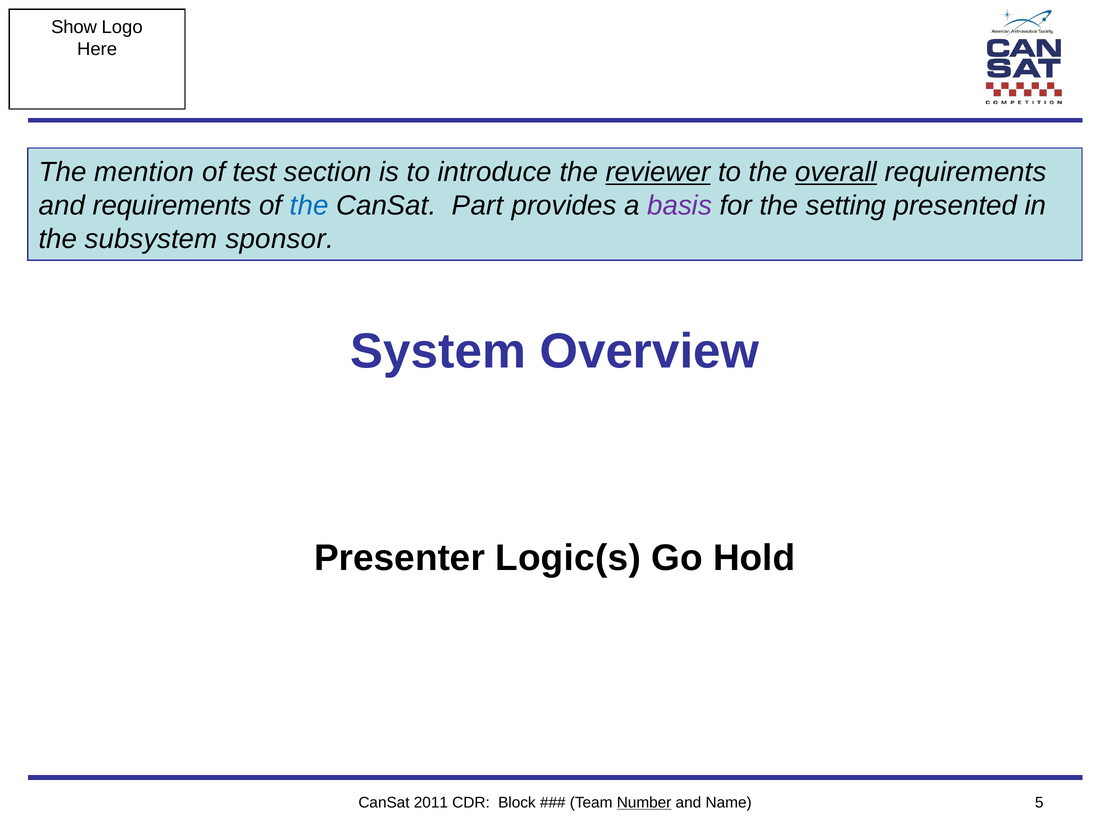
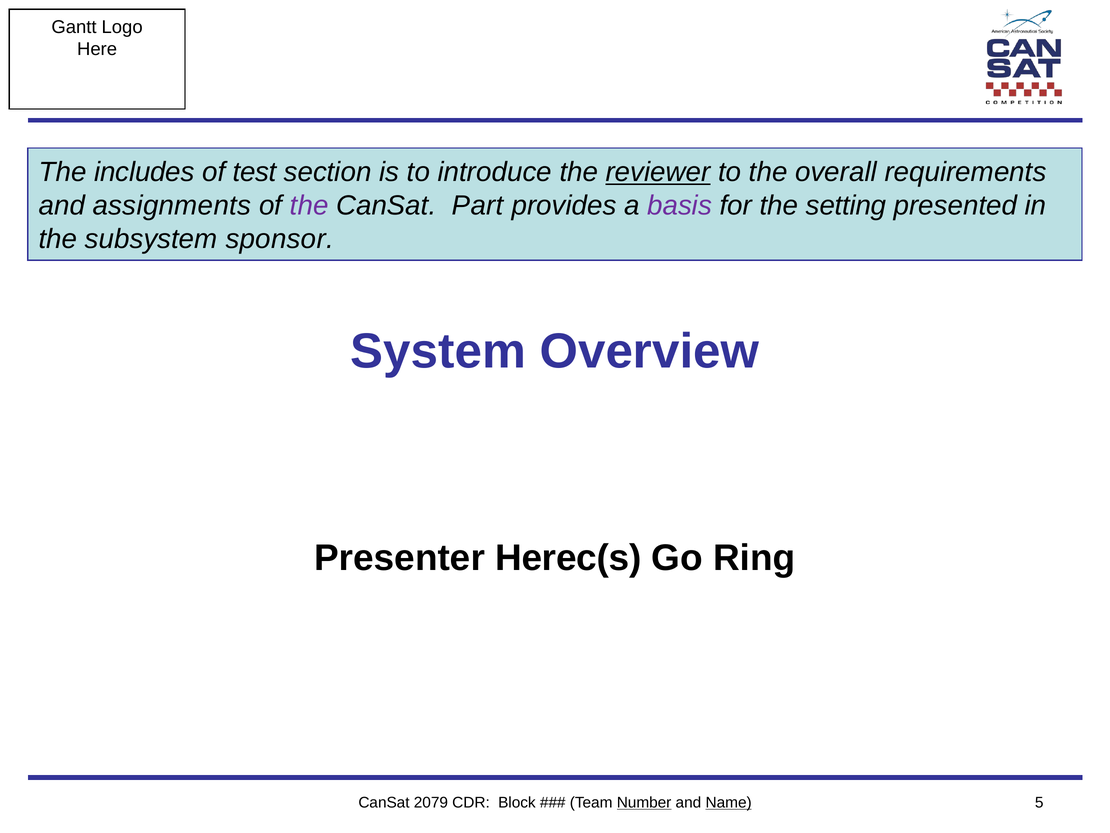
Show: Show -> Gantt (74, 27)
mention: mention -> includes (144, 172)
overall underline: present -> none (836, 172)
and requirements: requirements -> assignments (172, 205)
the colour: blue -> purple (309, 205)
Logic(s: Logic(s -> Herec(s (568, 558)
Hold: Hold -> Ring (754, 558)
2011: 2011 -> 2079 (431, 802)
Name underline: none -> present (729, 802)
